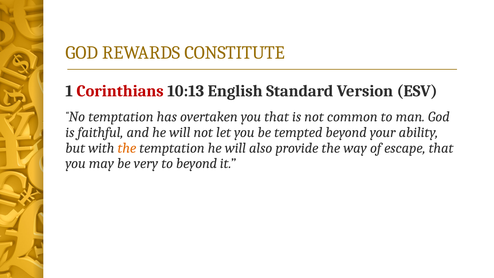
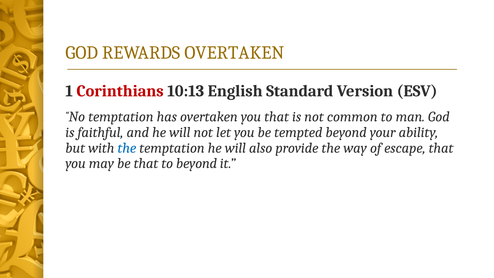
REWARDS CONSTITUTE: CONSTITUTE -> OVERTAKEN (234, 53)
the colour: orange -> blue (127, 148)
be very: very -> that (146, 163)
